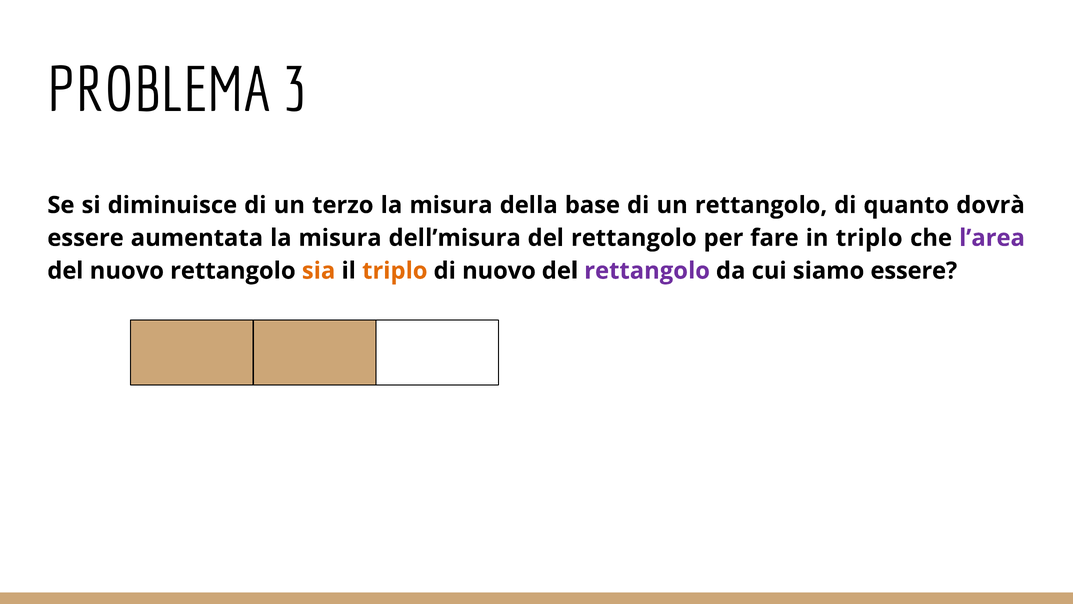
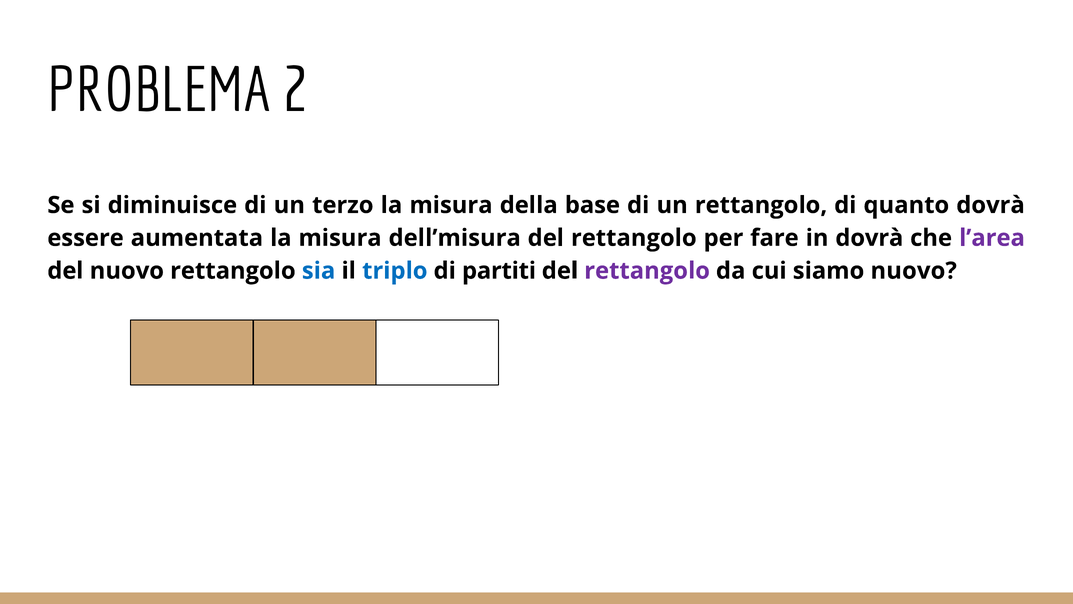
3: 3 -> 2 (296, 91)
in triplo: triplo -> dovrà (869, 238)
sia colour: orange -> blue (319, 271)
triplo colour: orange -> blue (395, 271)
di nuovo: nuovo -> partiti (499, 271)
siamo essere: essere -> nuovo (914, 271)
